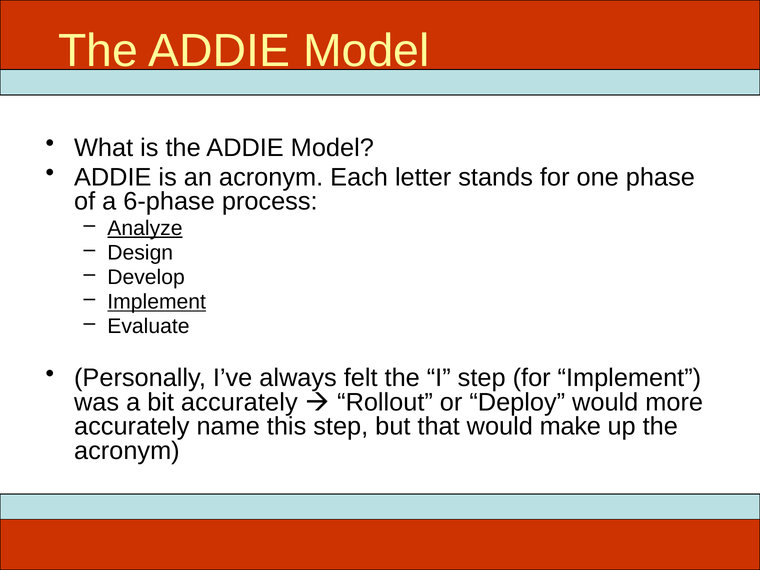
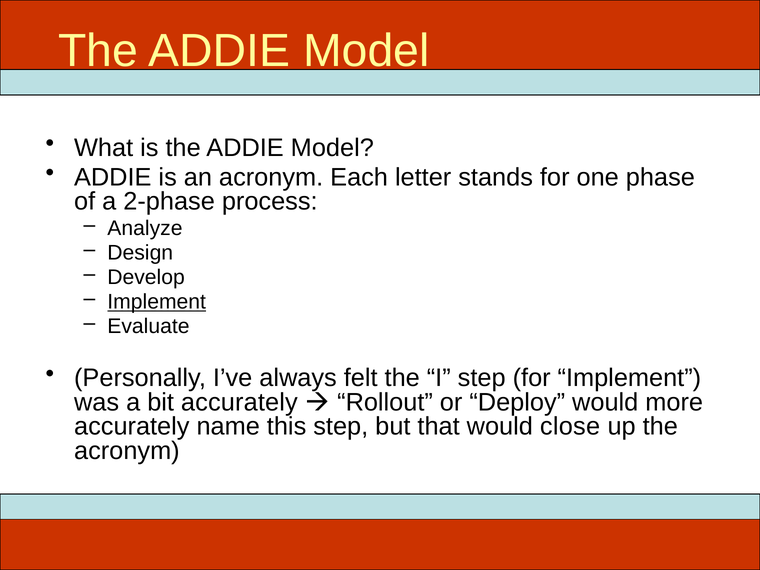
6-phase: 6-phase -> 2-phase (169, 202)
Analyze underline: present -> none (145, 228)
make: make -> close (570, 427)
